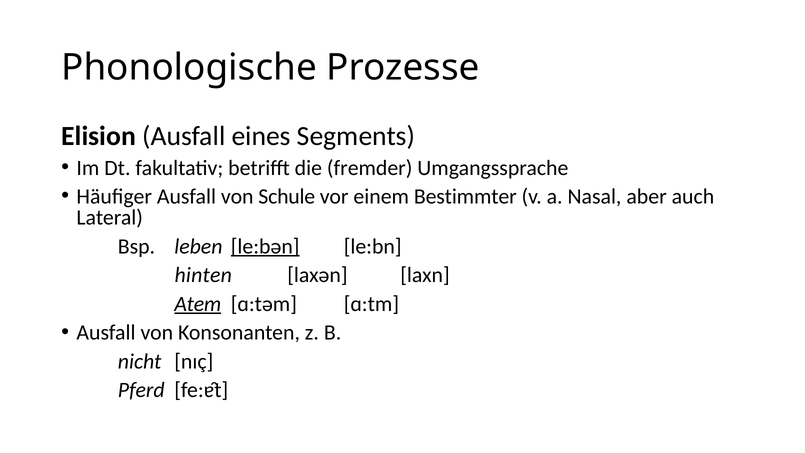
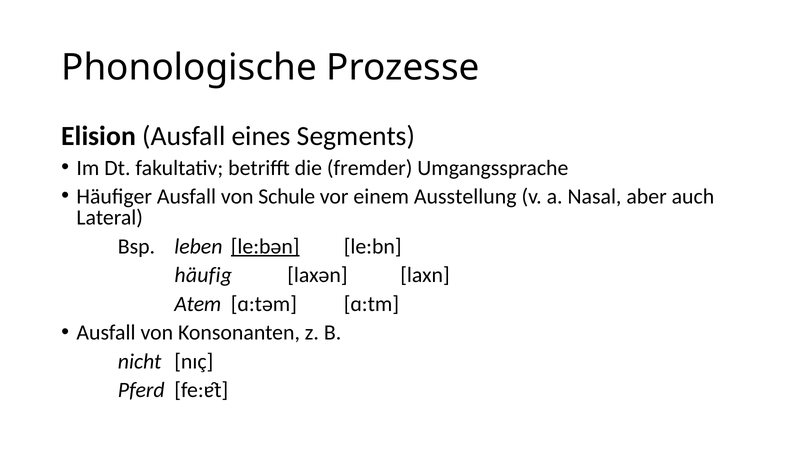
Bestimmter: Bestimmter -> Ausstellung (465, 196)
hinten: hinten -> häufig (203, 275)
Atem underline: present -> none (198, 304)
